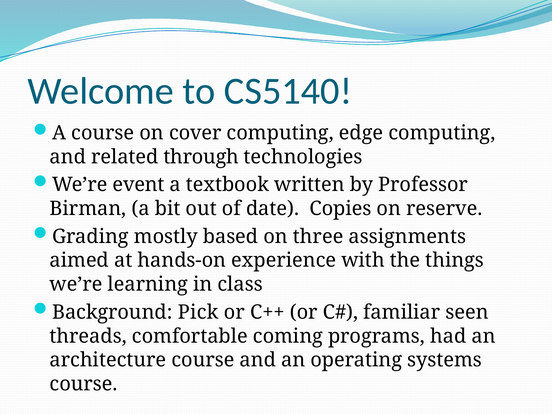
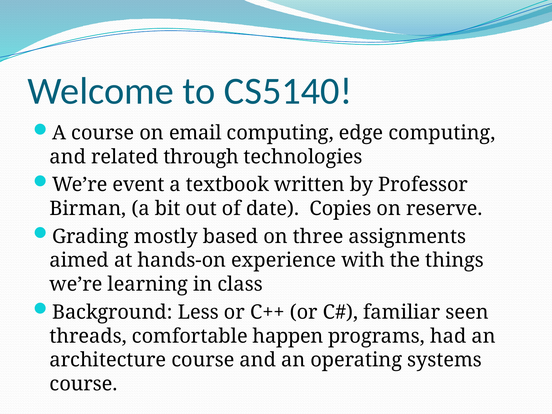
cover: cover -> email (195, 133)
Pick: Pick -> Less (198, 312)
coming: coming -> happen (288, 336)
